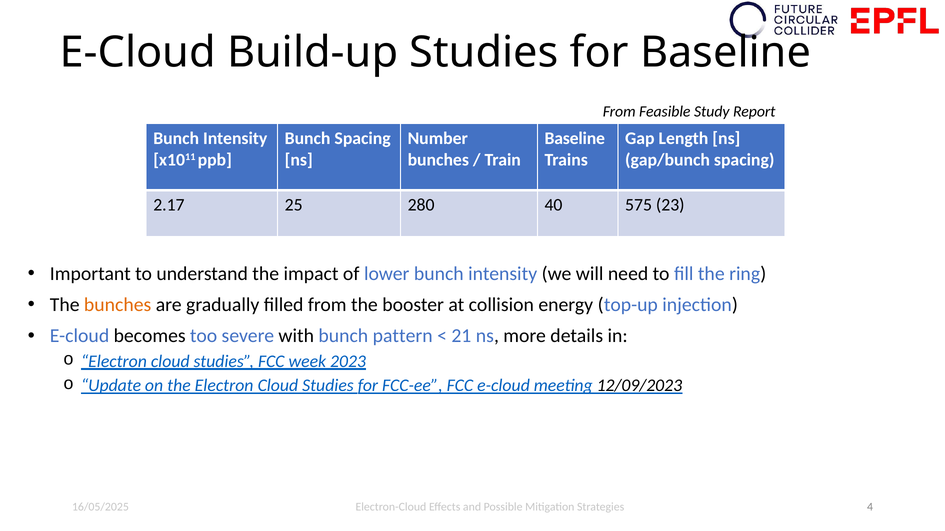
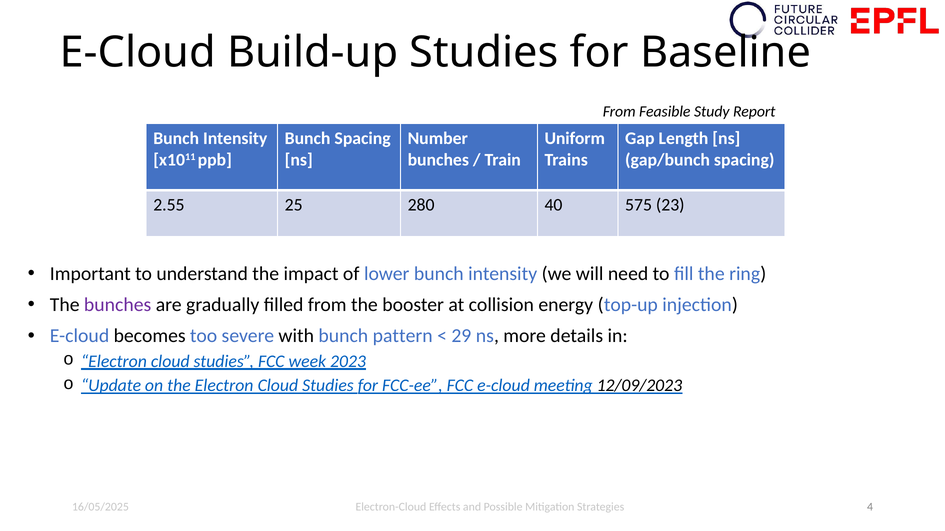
Baseline: Baseline -> Uniform (575, 138)
2.17: 2.17 -> 2.55 (169, 205)
bunches colour: orange -> purple (118, 305)
21: 21 -> 29 (461, 336)
